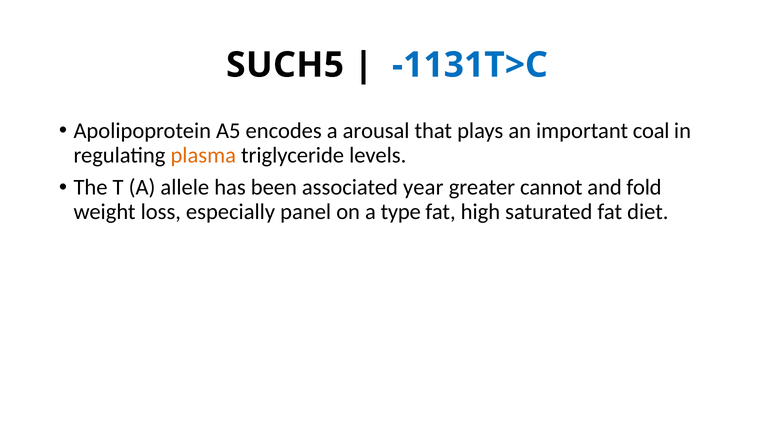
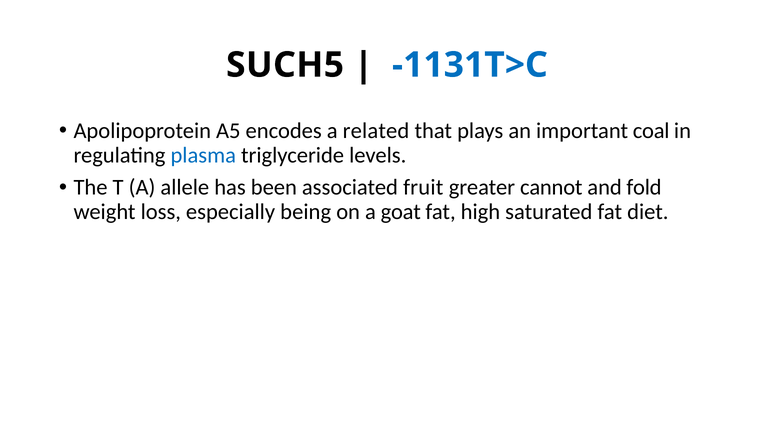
arousal: arousal -> related (376, 131)
plasma colour: orange -> blue (203, 155)
year: year -> fruit (423, 188)
panel: panel -> being (306, 212)
type: type -> goat (401, 212)
